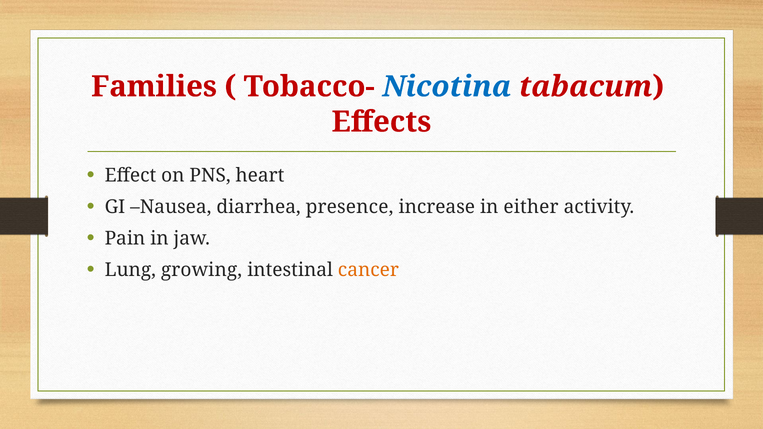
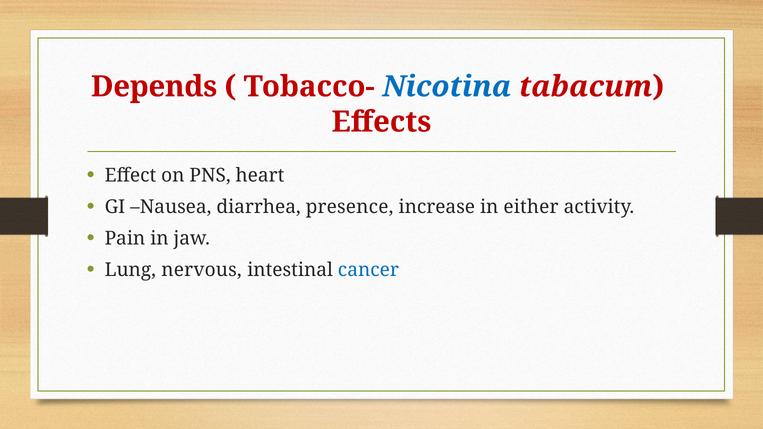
Families: Families -> Depends (154, 87)
growing: growing -> nervous (202, 270)
cancer colour: orange -> blue (368, 270)
